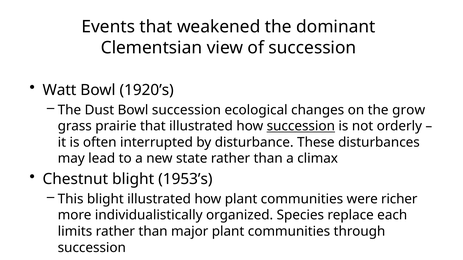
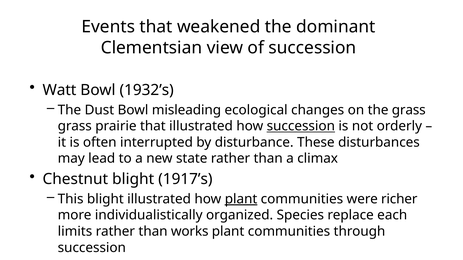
1920’s: 1920’s -> 1932’s (147, 90)
Bowl succession: succession -> misleading (186, 110)
the grow: grow -> grass (409, 110)
1953’s: 1953’s -> 1917’s (185, 179)
plant underline: none -> present (241, 199)
major: major -> works (190, 232)
